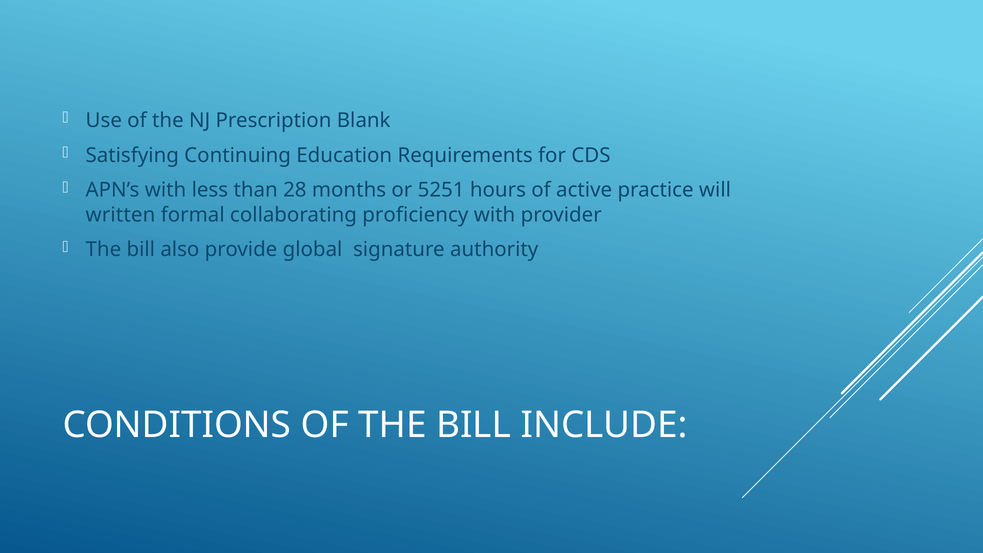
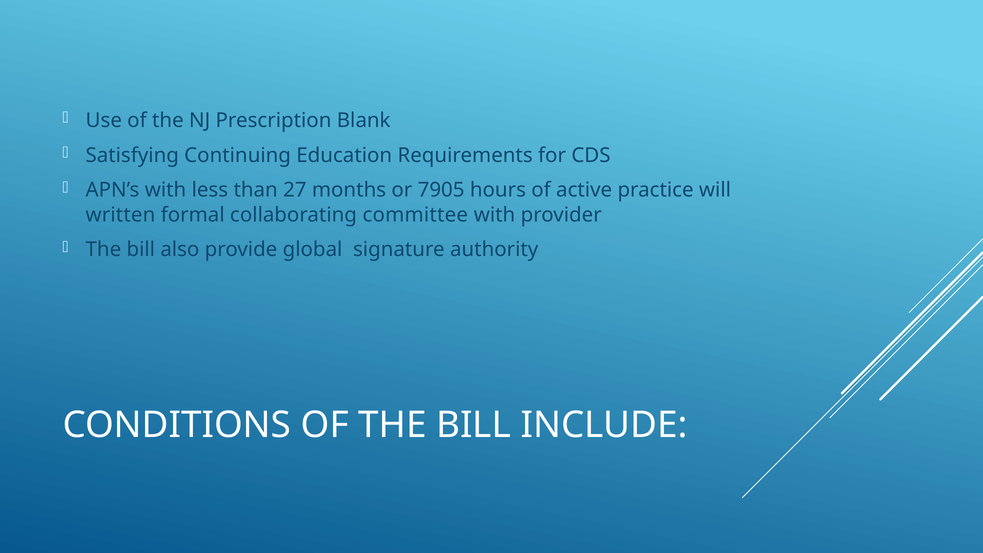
28: 28 -> 27 (295, 190)
5251: 5251 -> 7905 (441, 190)
proficiency: proficiency -> committee (415, 215)
